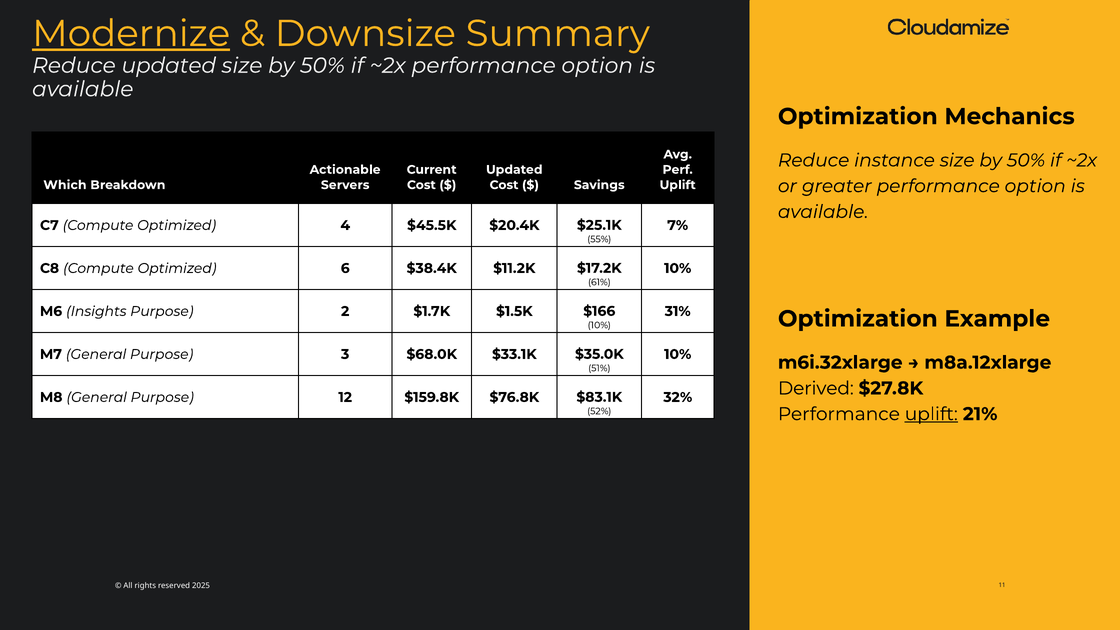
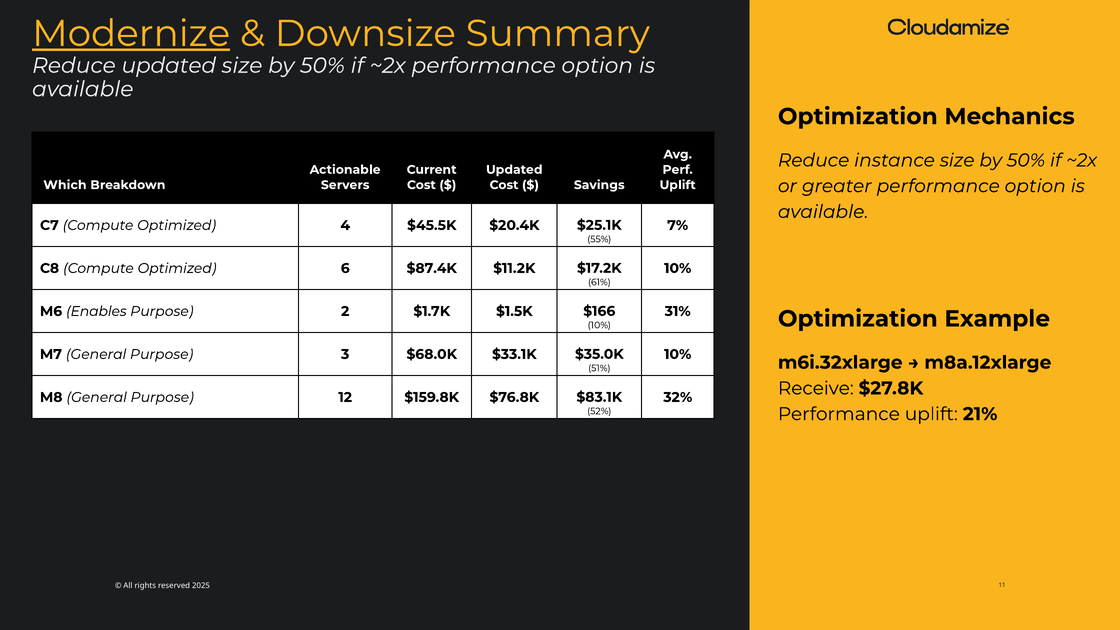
$38.4K: $38.4K -> $87.4K (432, 268)
Insights: Insights -> Enables (96, 311)
Derived: Derived -> Receive (816, 388)
uplift underline: present -> none (931, 414)
